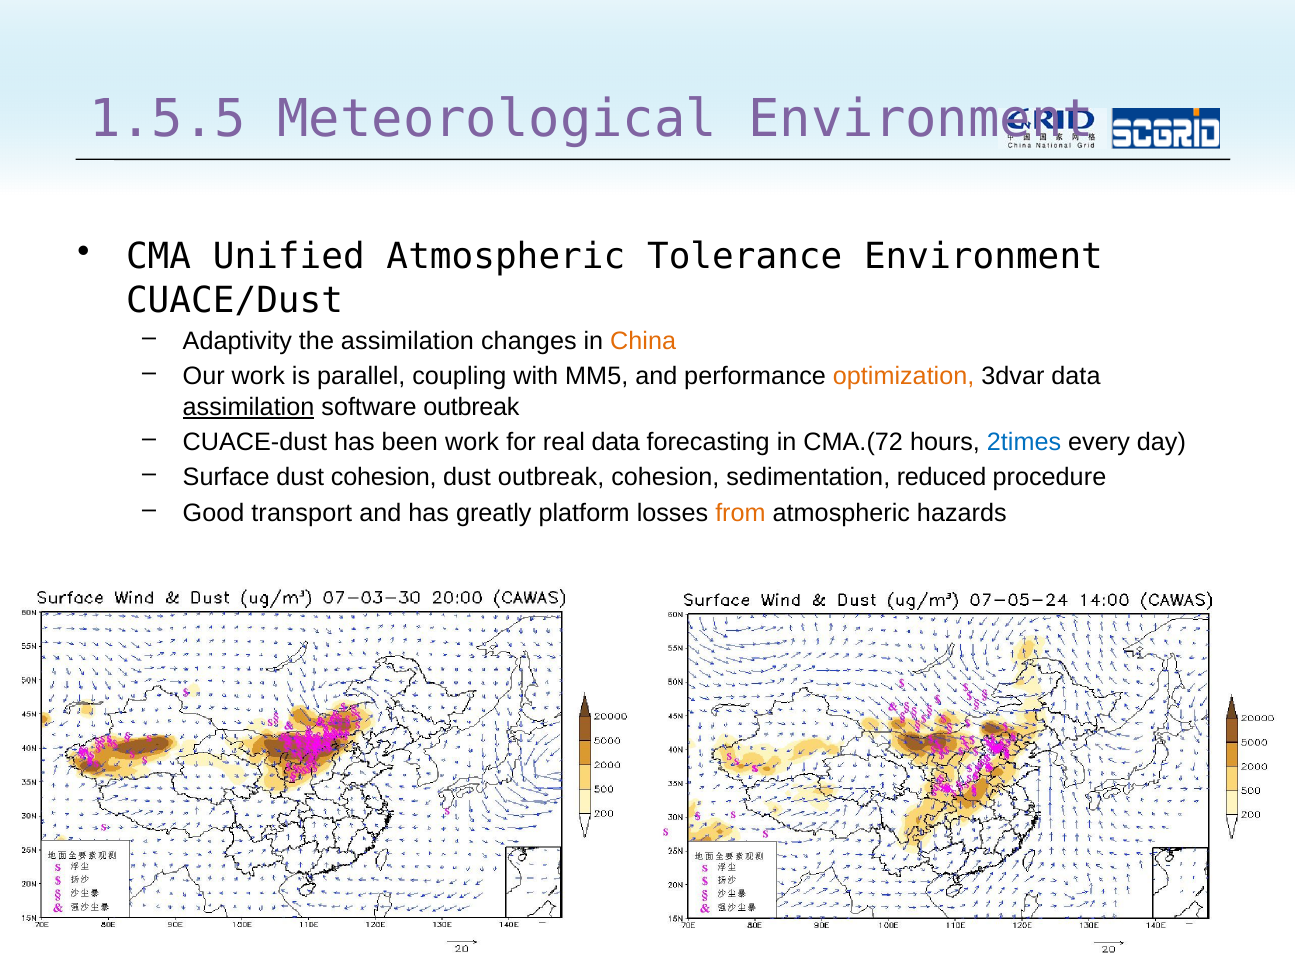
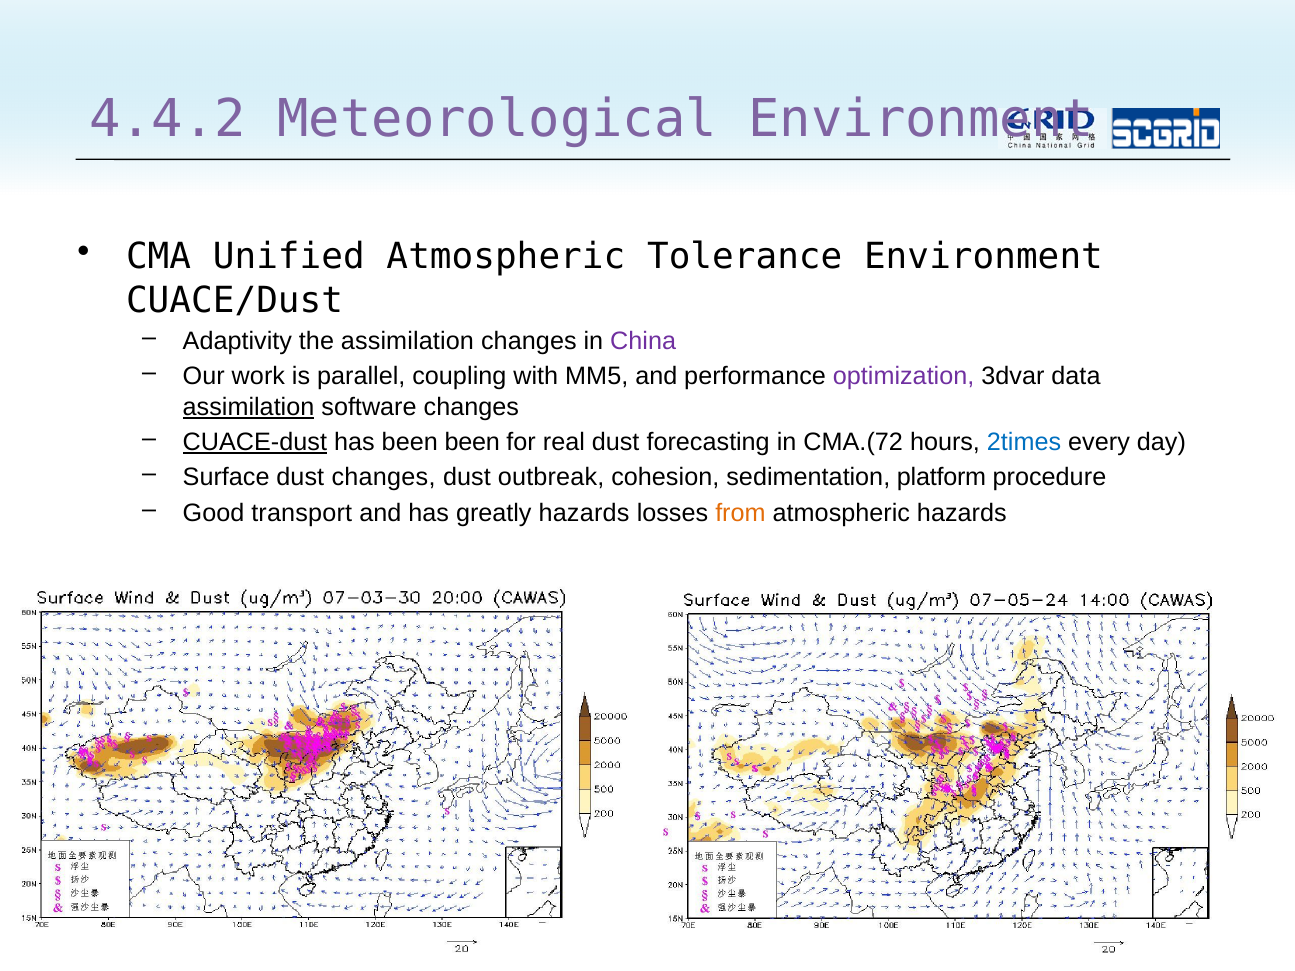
1.5.5: 1.5.5 -> 4.4.2 (168, 119)
China colour: orange -> purple (643, 341)
optimization colour: orange -> purple (904, 377)
software outbreak: outbreak -> changes (471, 407)
CUACE-dust underline: none -> present (255, 442)
been work: work -> been (472, 442)
real data: data -> dust (616, 442)
dust cohesion: cohesion -> changes (384, 478)
reduced: reduced -> platform (942, 478)
greatly platform: platform -> hazards (584, 513)
